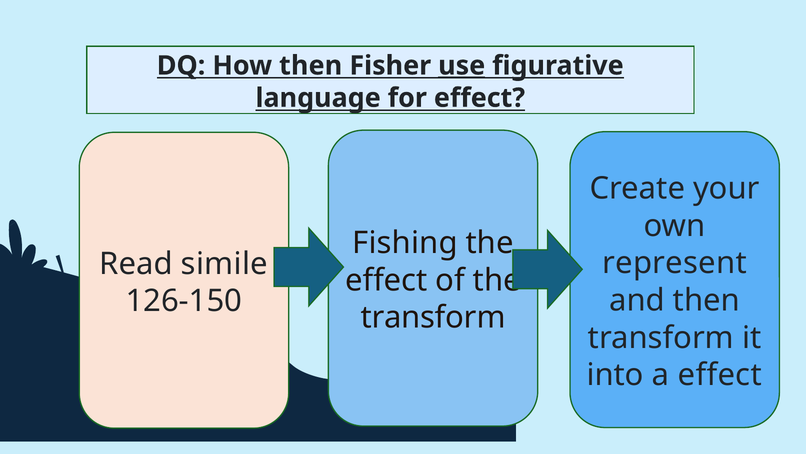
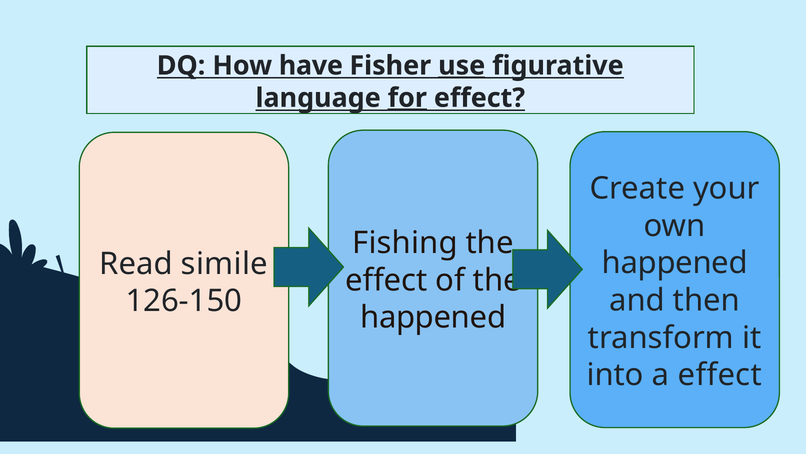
How then: then -> have (311, 66)
for underline: none -> present (407, 98)
represent: represent -> happened (675, 263)
transform: transform -> happened (433, 317)
